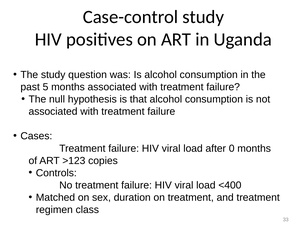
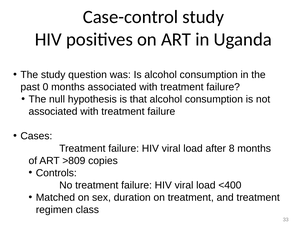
5: 5 -> 0 (45, 87)
0: 0 -> 8 (232, 149)
>123: >123 -> >809 (74, 161)
